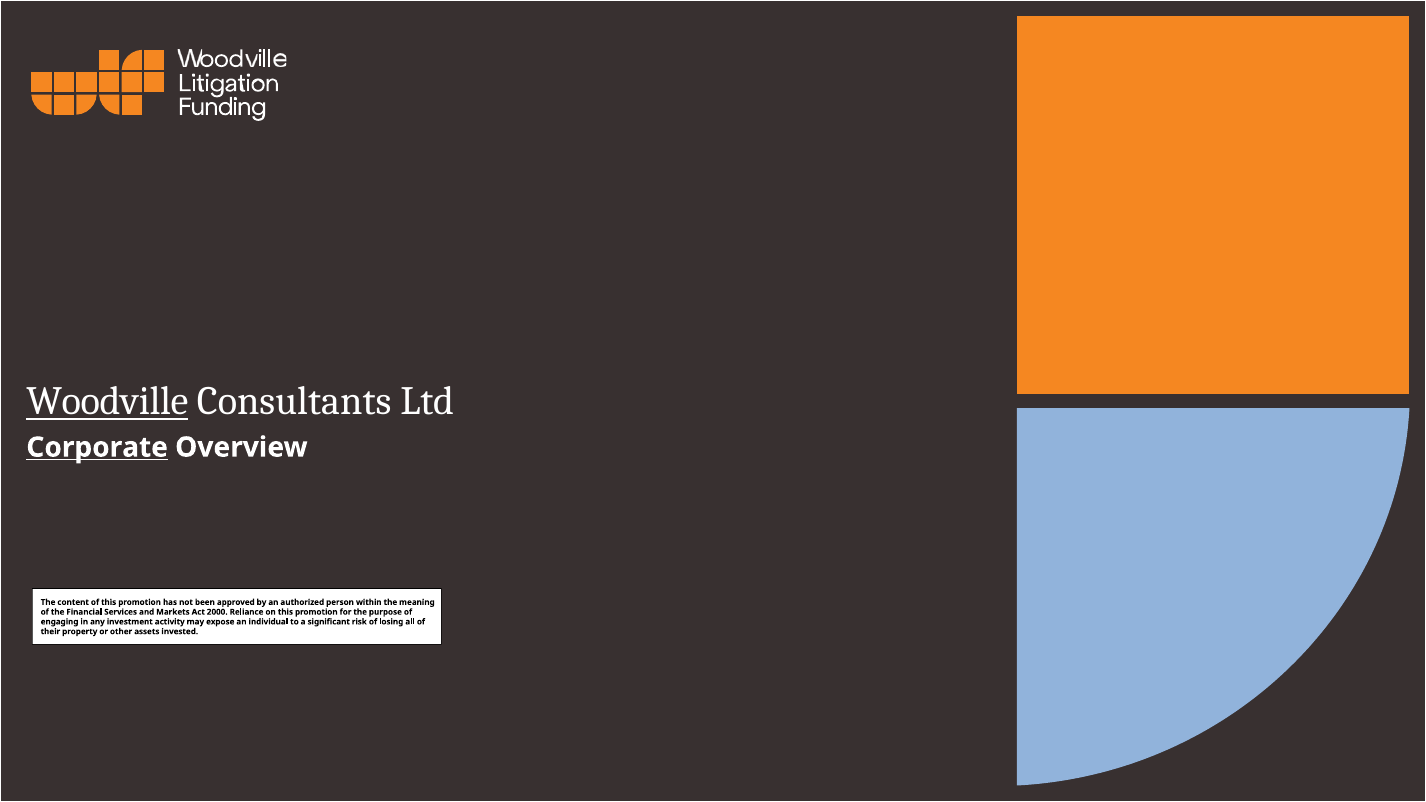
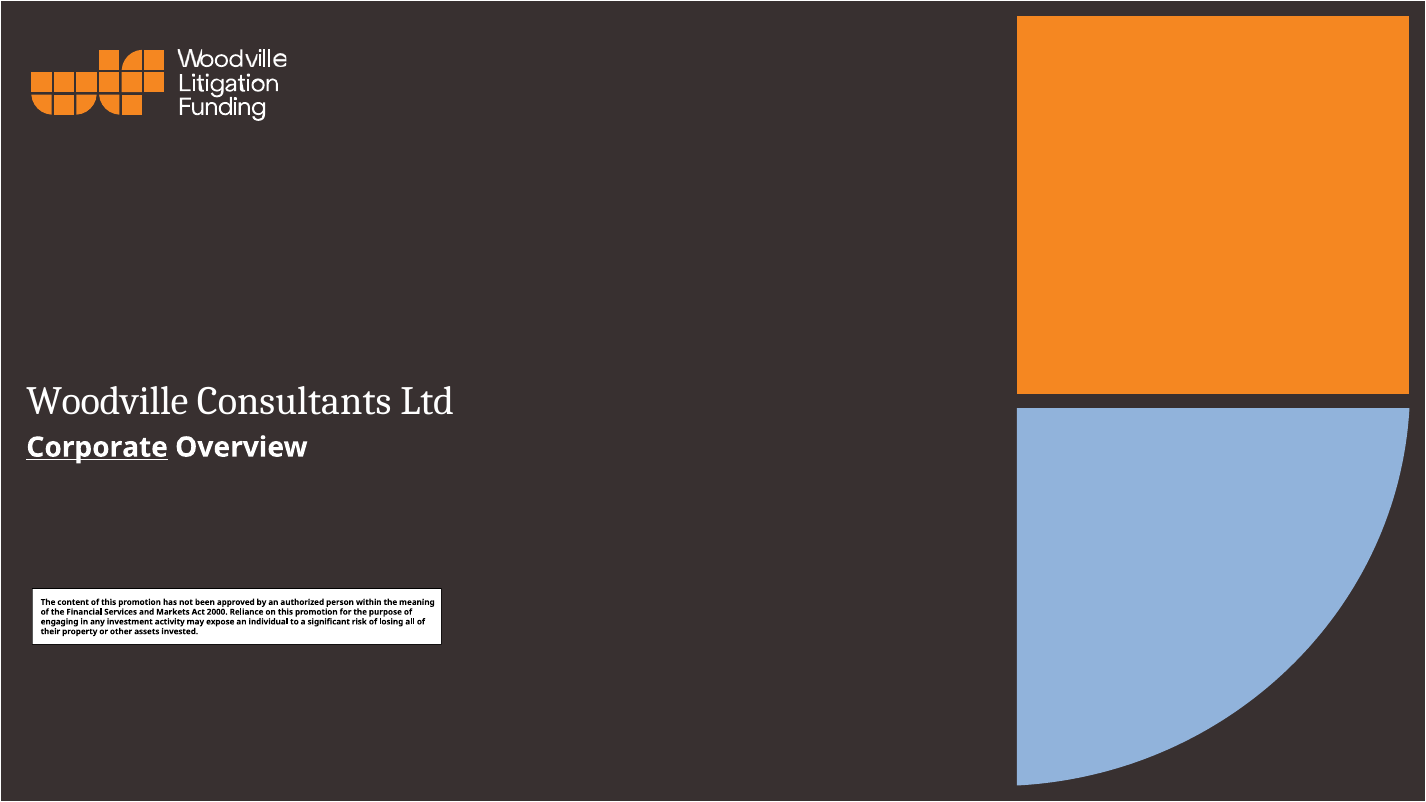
Woodville underline: present -> none (107, 402)
